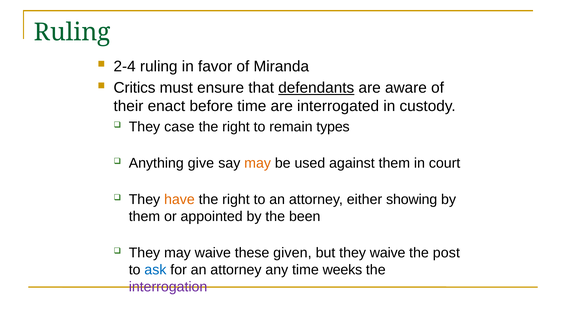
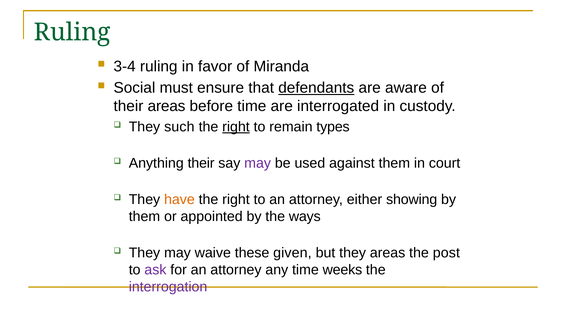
2-4: 2-4 -> 3-4 (125, 66)
Critics: Critics -> Social (134, 88)
their enact: enact -> areas (167, 106)
case: case -> such (179, 126)
right underline: none -> present (236, 126)
Anything give: give -> their (201, 163)
may colour: orange -> purple (258, 163)
been: been -> ways (305, 216)
they waive: waive -> areas (388, 252)
ask colour: blue -> purple (155, 269)
